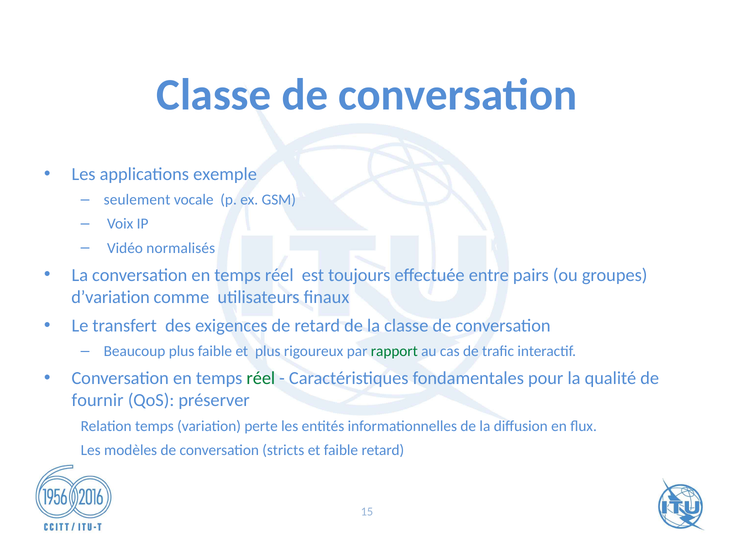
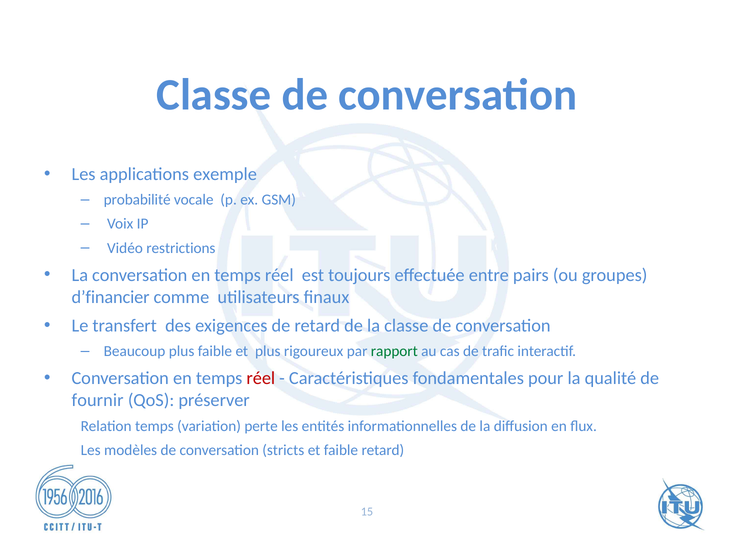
seulement: seulement -> probabilité (137, 200)
normalisés: normalisés -> restrictions (181, 248)
d’variation: d’variation -> d’financier (111, 297)
réel colour: green -> red (261, 378)
